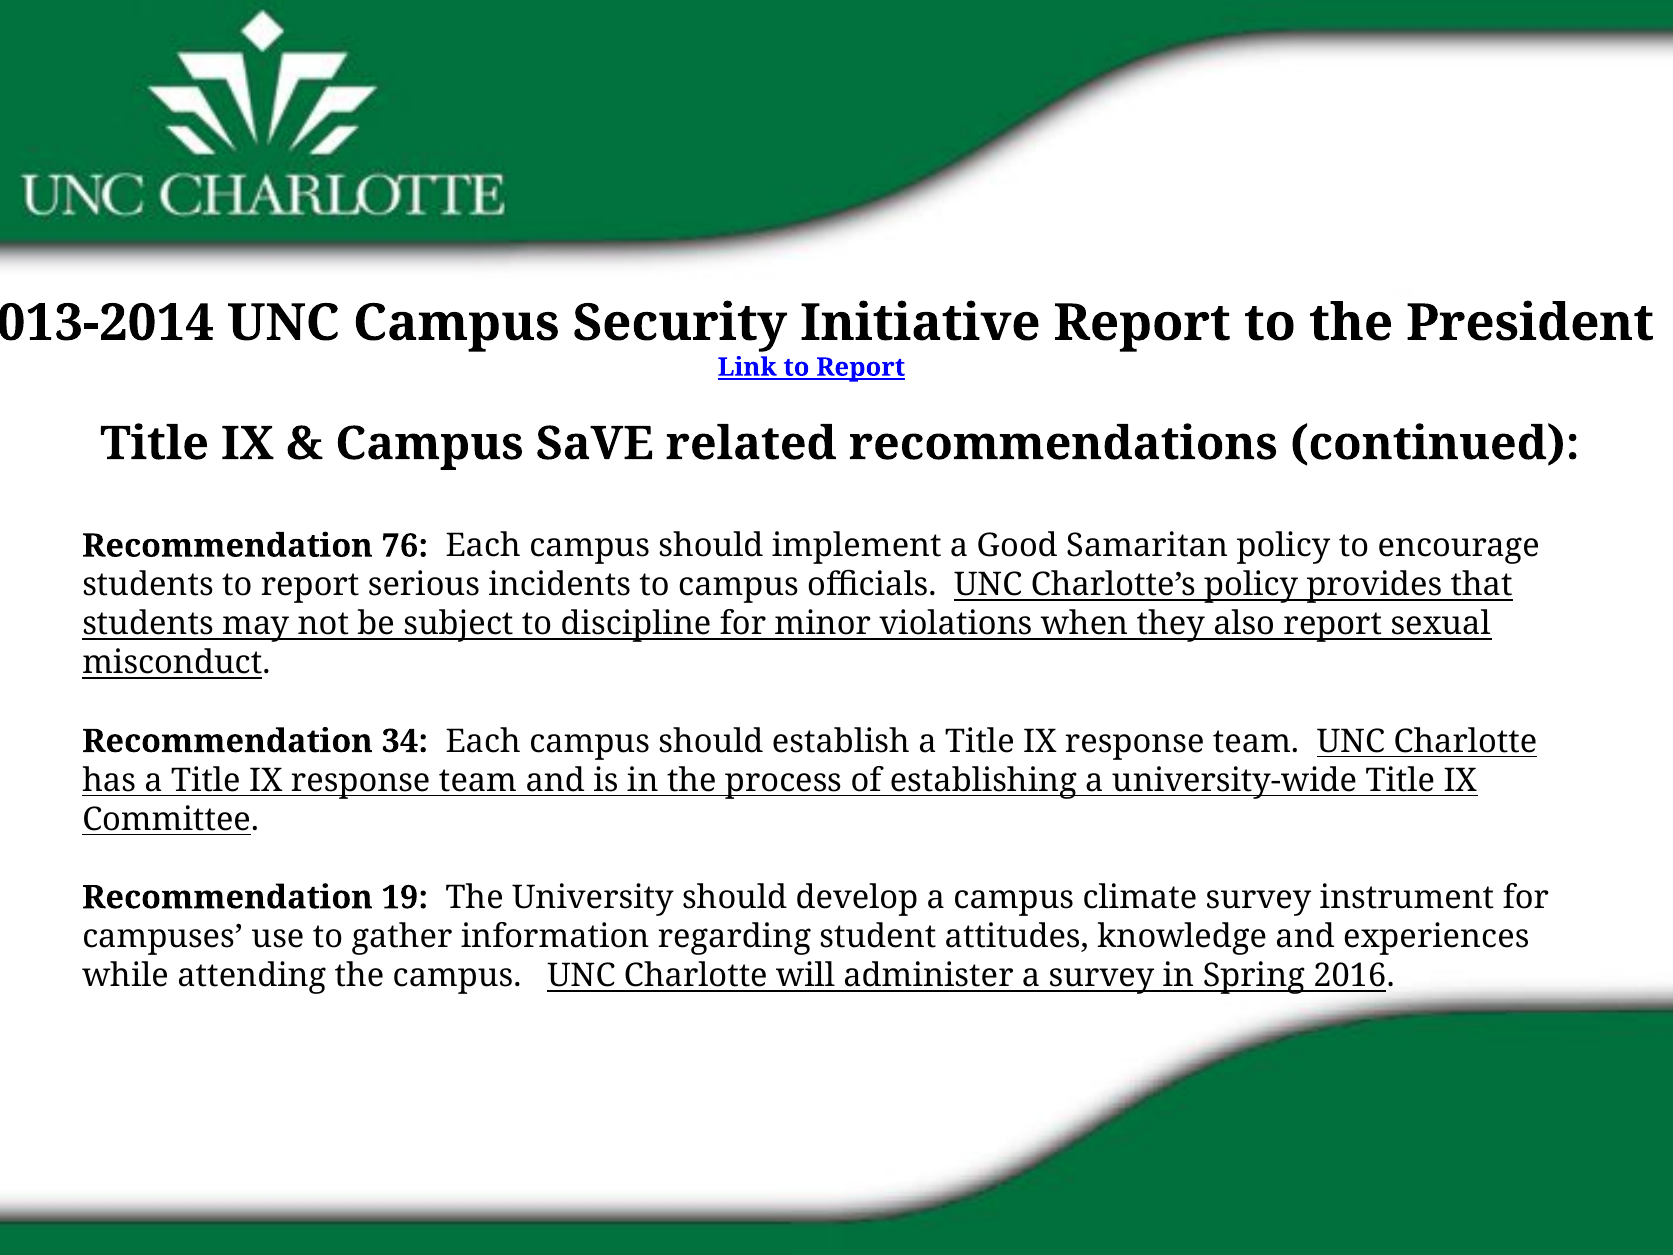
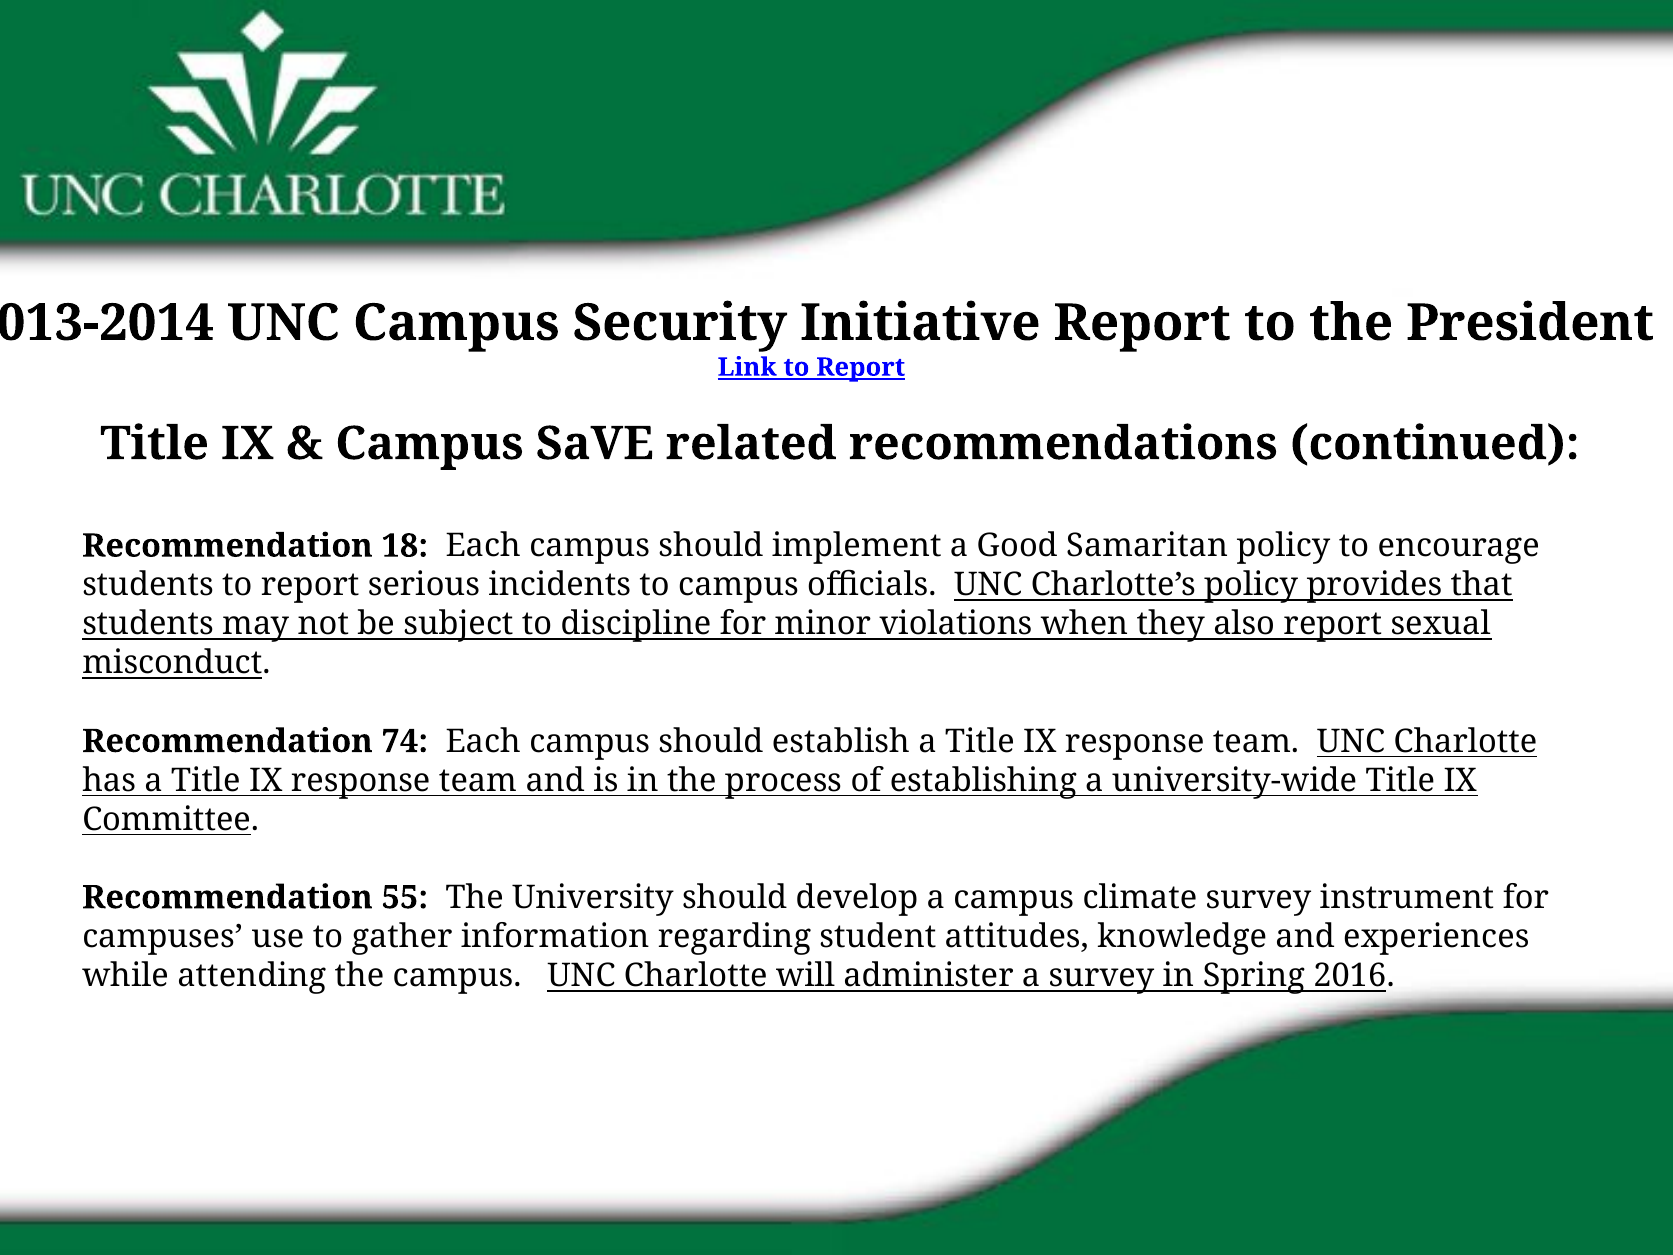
76: 76 -> 18 (405, 546)
34: 34 -> 74 (405, 741)
19: 19 -> 55 (405, 897)
